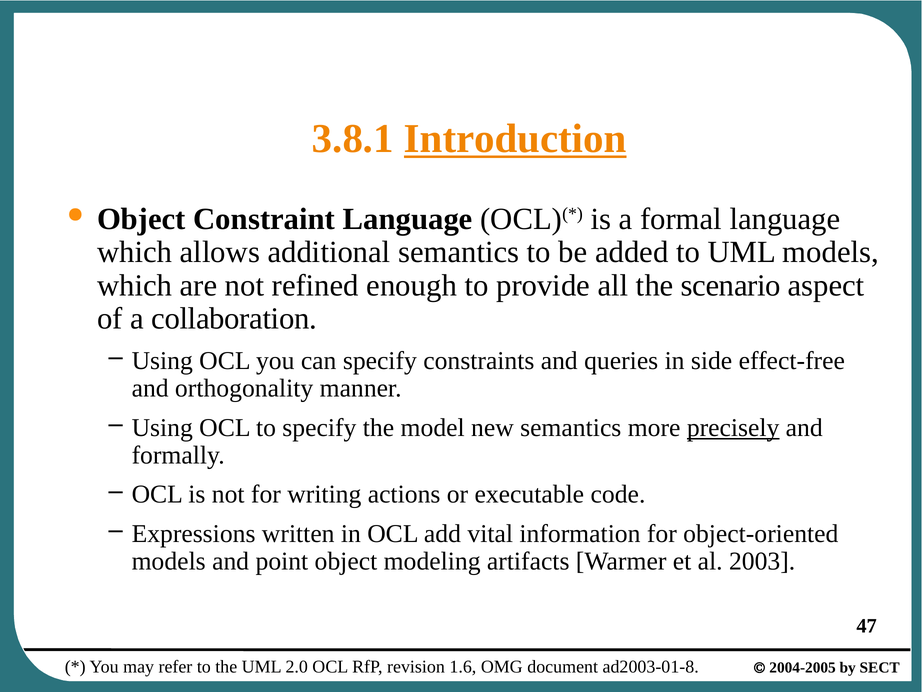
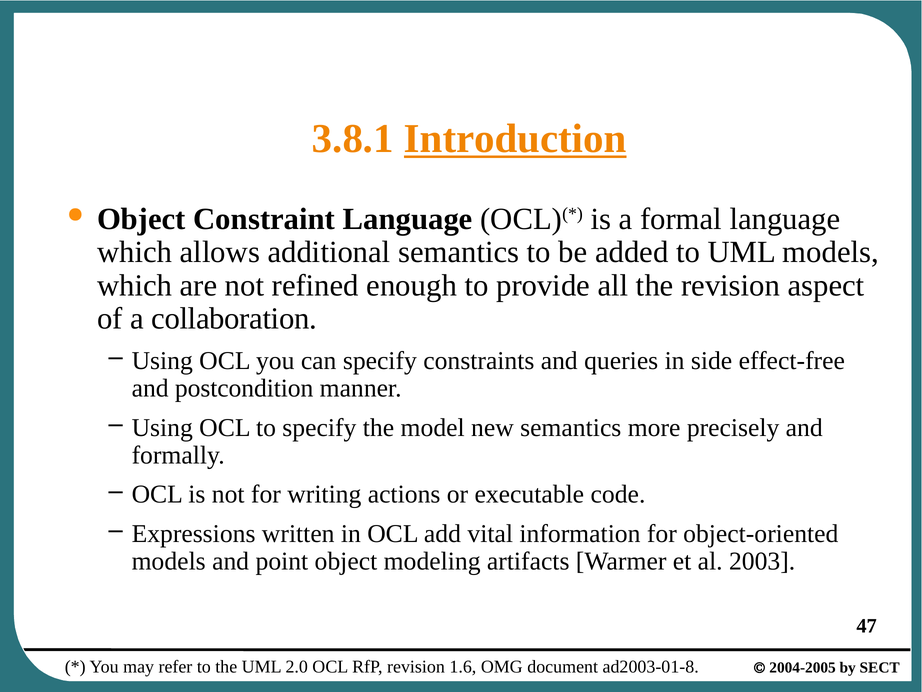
the scenario: scenario -> revision (731, 285)
orthogonality: orthogonality -> postcondition (244, 388)
precisely underline: present -> none (733, 427)
